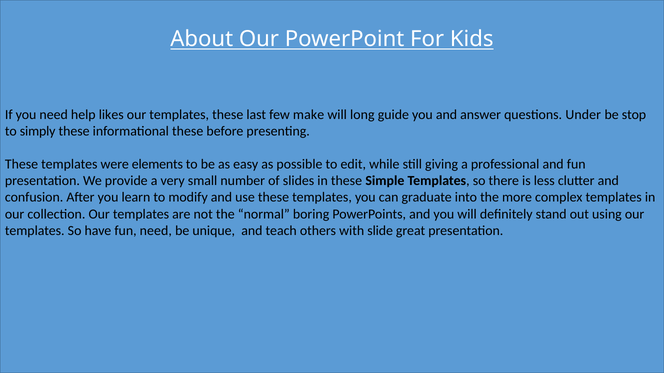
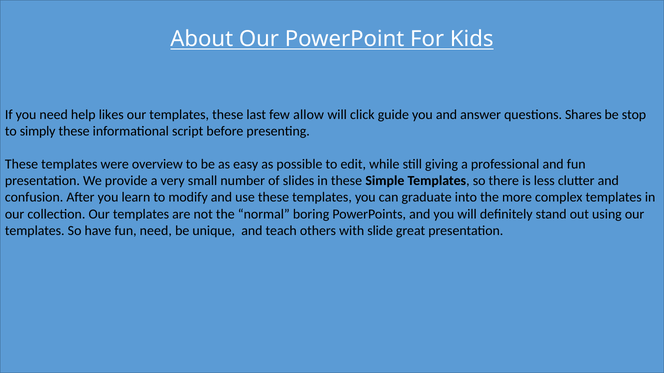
make: make -> allow (309, 115)
long: long -> click (362, 115)
Under: Under -> Shares (583, 115)
informational these: these -> script (188, 131)
elements: elements -> overview (157, 164)
